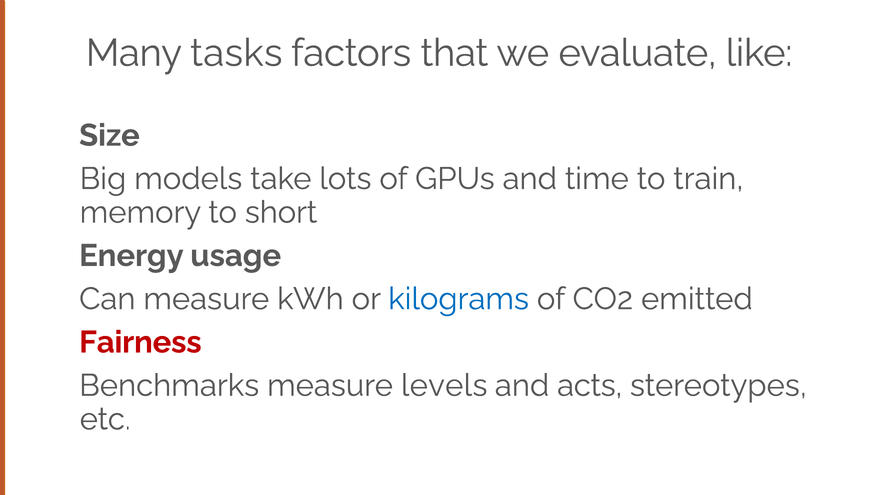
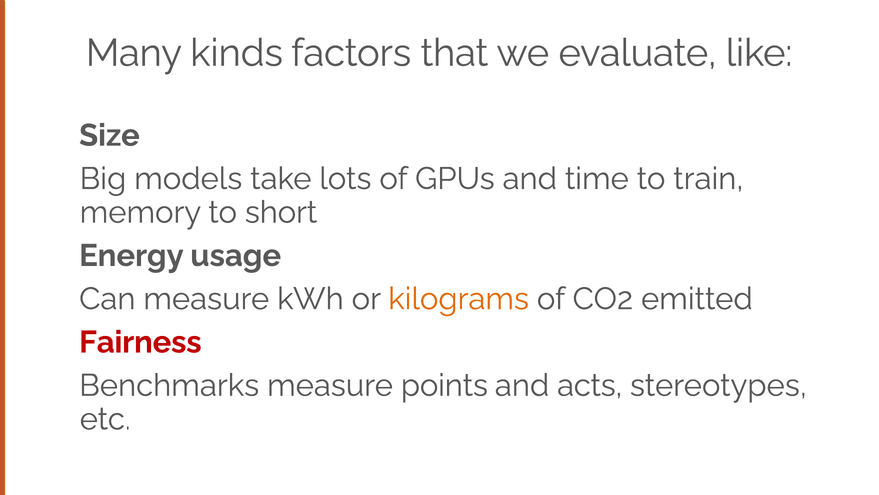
tasks: tasks -> kinds (237, 53)
kilograms colour: blue -> orange (459, 299)
levels: levels -> points (444, 385)
